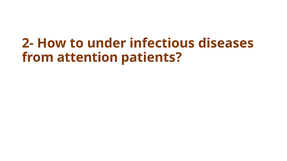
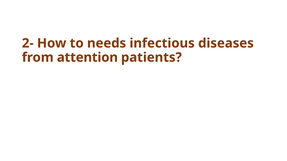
under: under -> needs (107, 43)
